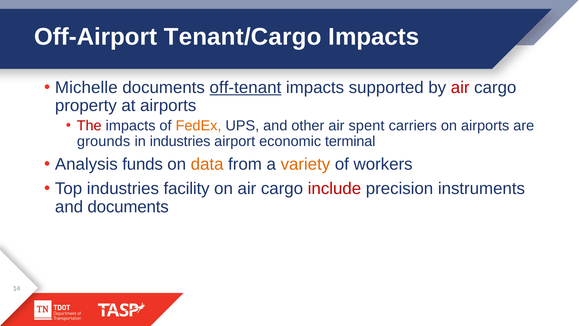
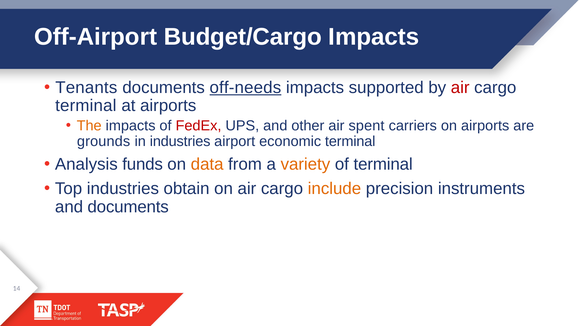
Tenant/Cargo: Tenant/Cargo -> Budget/Cargo (243, 37)
Michelle: Michelle -> Tenants (86, 87)
off-tenant: off-tenant -> off-needs (245, 87)
property: property -> terminal (86, 106)
The colour: red -> orange (89, 126)
FedEx colour: orange -> red (199, 126)
of workers: workers -> terminal (383, 164)
facility: facility -> obtain (187, 188)
include colour: red -> orange (334, 188)
